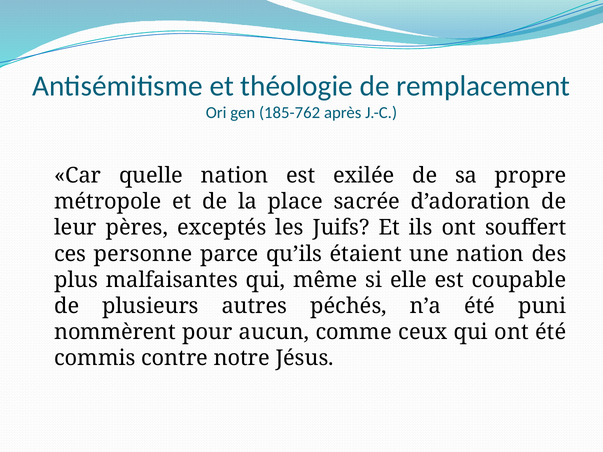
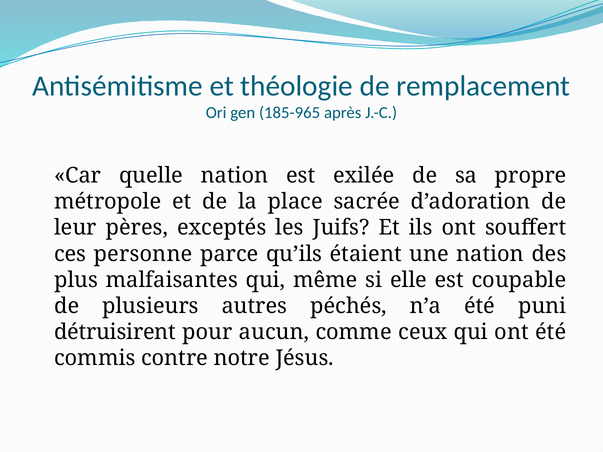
185-762: 185-762 -> 185-965 (290, 113)
nommèrent: nommèrent -> détruisirent (115, 332)
